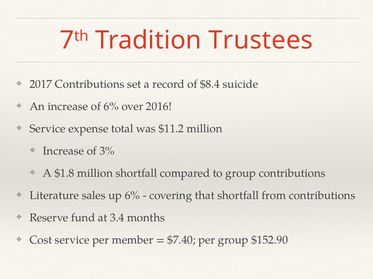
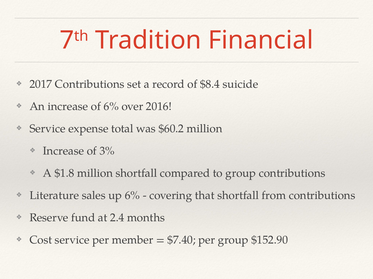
Trustees: Trustees -> Financial (261, 40)
$11.2: $11.2 -> $60.2 (171, 129)
3.4: 3.4 -> 2.4 (117, 218)
